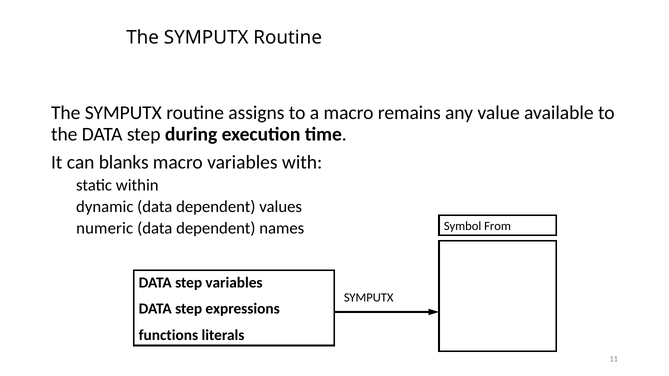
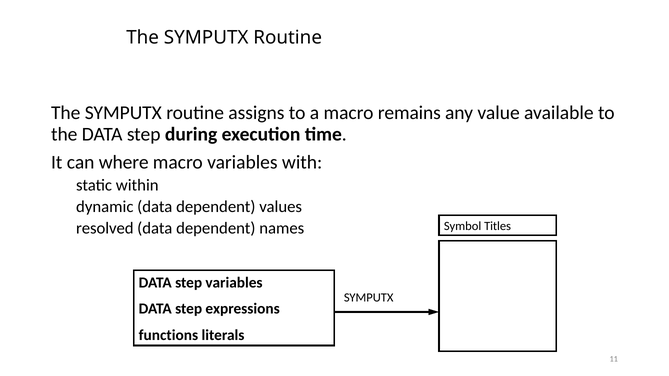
blanks: blanks -> where (124, 162)
From: From -> Titles (498, 226)
numeric: numeric -> resolved (105, 228)
